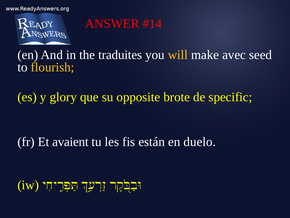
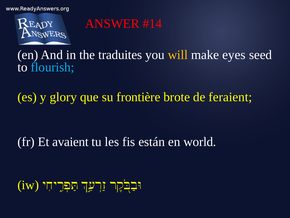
avec: avec -> eyes (234, 55)
flourish colour: yellow -> light blue (53, 67)
opposite: opposite -> frontière (138, 97)
specific: specific -> feraient (230, 97)
duelo: duelo -> world (200, 141)
